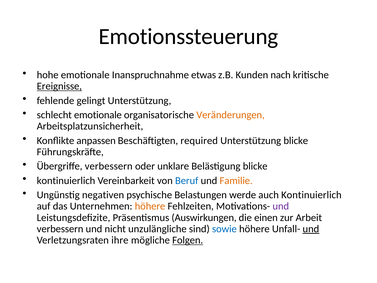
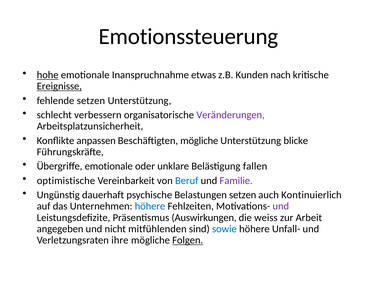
hohe underline: none -> present (48, 75)
fehlende gelingt: gelingt -> setzen (91, 101)
schlecht emotionale: emotionale -> verbessern (98, 115)
Veränderungen colour: orange -> purple (230, 115)
Beschäftigten required: required -> mögliche (199, 140)
Übergriffe verbessern: verbessern -> emotionale (109, 166)
Belästigung blicke: blicke -> fallen (255, 166)
kontinuierlich: kontinuierlich -> optimistische (66, 180)
Familie colour: orange -> purple (236, 180)
negativen: negativen -> dauerhaft (103, 195)
Belastungen werde: werde -> setzen (243, 195)
höhere colour: orange -> blue (150, 206)
einen: einen -> weiss (266, 217)
verbessern: verbessern -> angegeben (60, 229)
unzulängliche: unzulängliche -> mitfühlenden (157, 229)
und underline: present -> none (311, 229)
